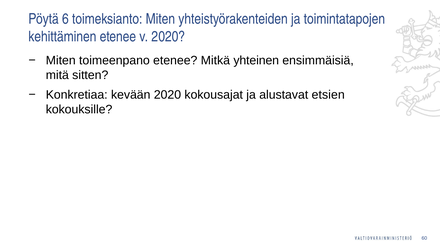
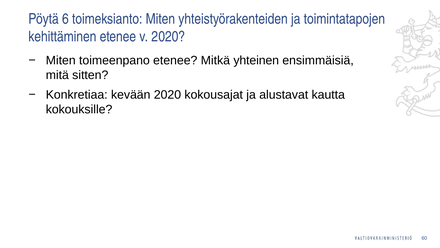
etsien: etsien -> kautta (328, 95)
